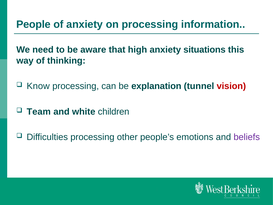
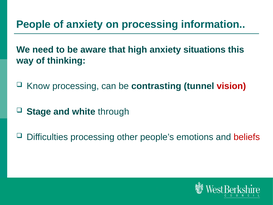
explanation: explanation -> contrasting (156, 86)
Team: Team -> Stage (39, 112)
children: children -> through (114, 112)
beliefs colour: purple -> red (247, 137)
